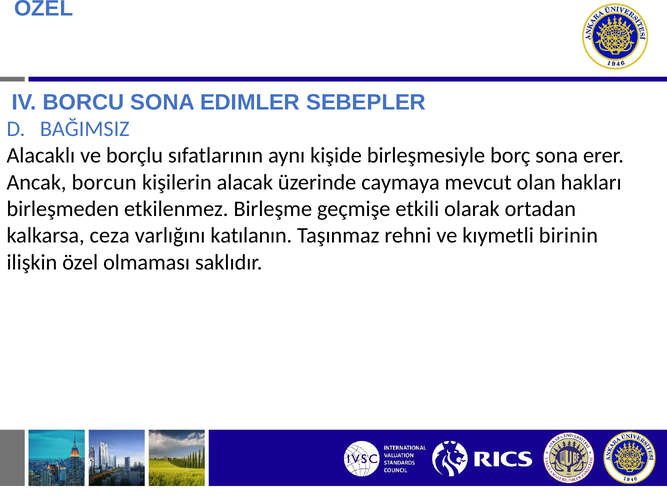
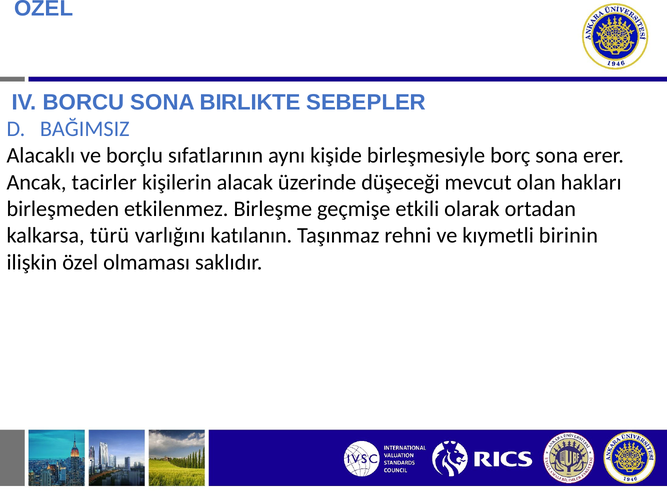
EDIMLER: EDIMLER -> BIRLIKTE (250, 102)
borcun: borcun -> tacirler (104, 182)
caymaya: caymaya -> düşeceği (400, 182)
ceza: ceza -> türü (110, 236)
